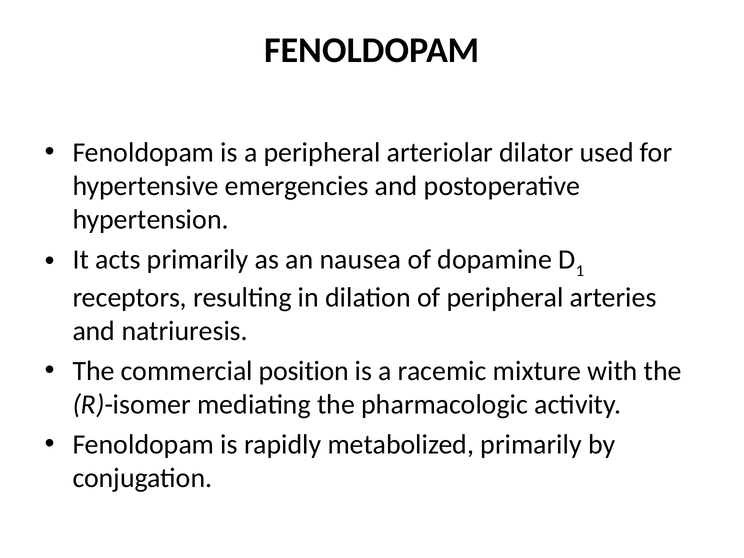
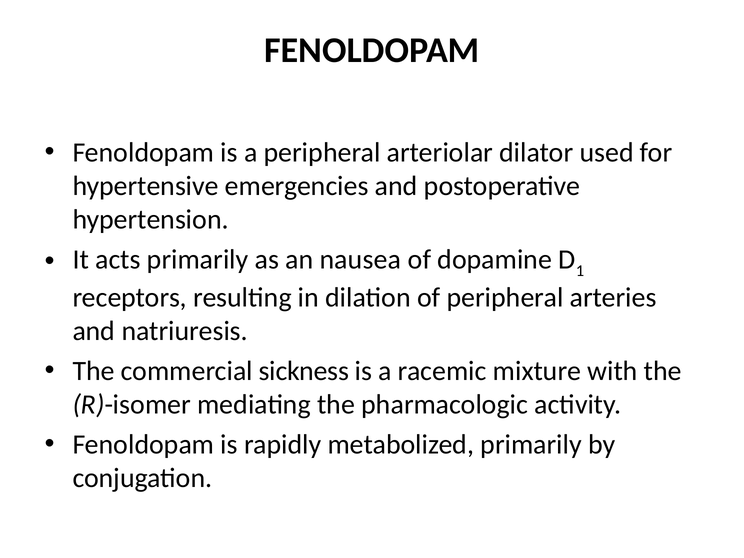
position: position -> sickness (304, 371)
